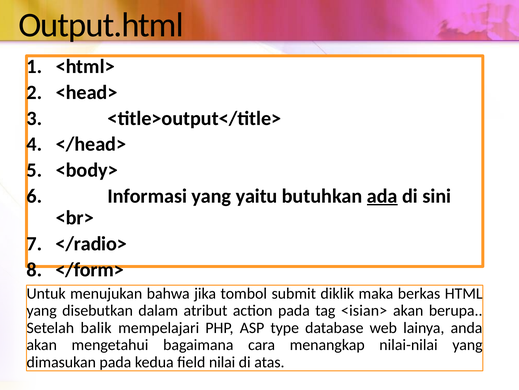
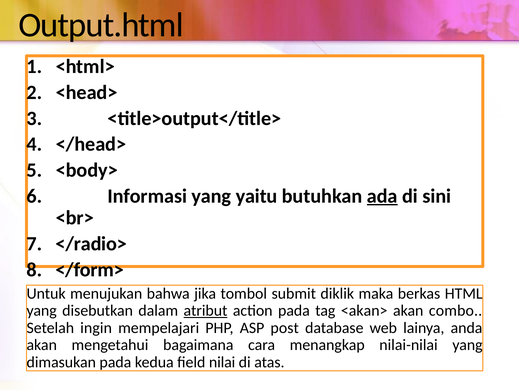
atribut underline: none -> present (205, 310)
<isian>: <isian> -> <akan> (364, 310)
berupa: berupa -> combo (456, 310)
balik: balik -> ingin (96, 327)
type: type -> post (285, 327)
